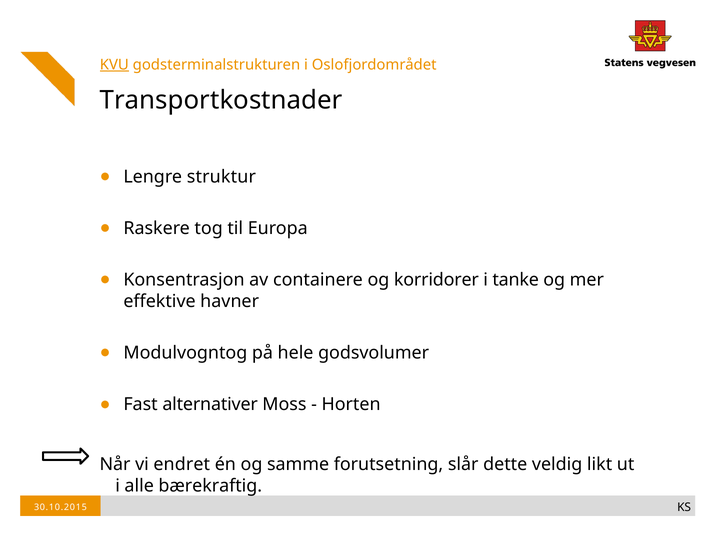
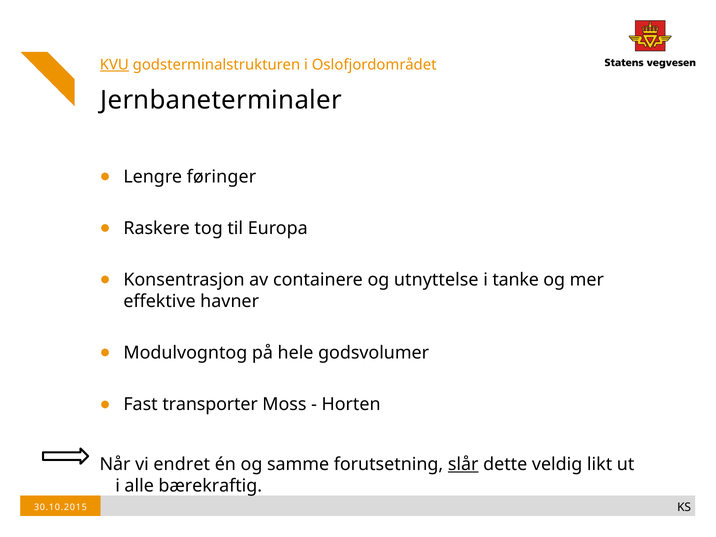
Transportkostnader: Transportkostnader -> Jernbaneterminaler (221, 100)
struktur: struktur -> føringer (221, 177)
korridorer: korridorer -> utnyttelse (436, 280)
alternativer: alternativer -> transporter (210, 405)
slår underline: none -> present (463, 464)
